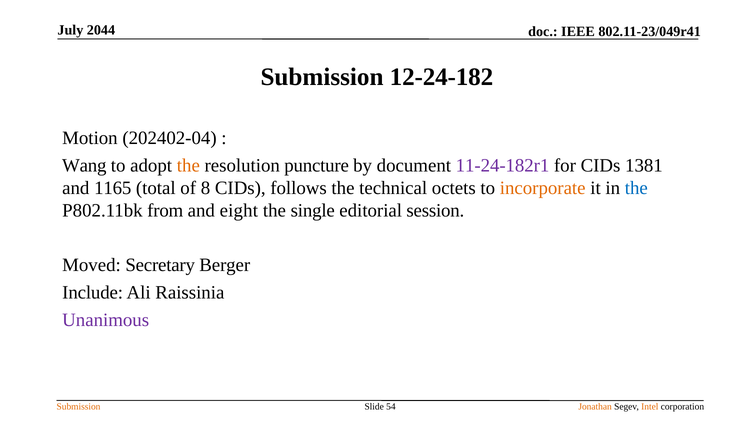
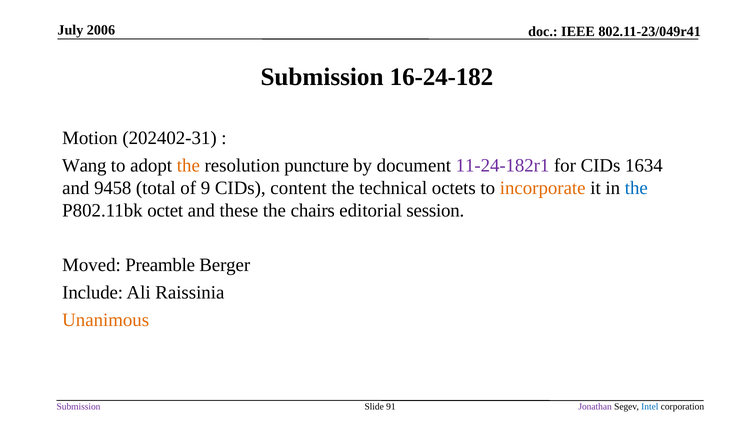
2044: 2044 -> 2006 (101, 30)
12-24-182: 12-24-182 -> 16-24-182 (441, 77)
202402-04: 202402-04 -> 202402-31 (170, 138)
1381: 1381 -> 1634 (644, 165)
1165: 1165 -> 9458 (113, 188)
8: 8 -> 9 (205, 188)
follows: follows -> content (298, 188)
from: from -> octet (165, 211)
eight: eight -> these (239, 211)
single: single -> chairs (313, 211)
Secretary: Secretary -> Preamble (160, 265)
Unanimous colour: purple -> orange (106, 320)
Submission colour: orange -> purple (79, 407)
54: 54 -> 91 (391, 407)
Jonathan colour: orange -> purple (595, 407)
Intel colour: orange -> blue (650, 407)
